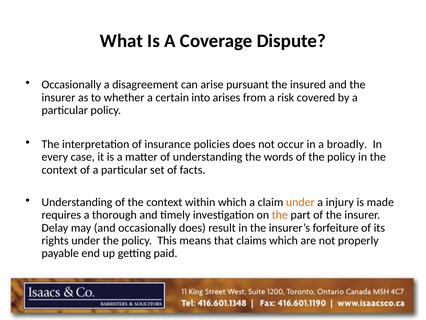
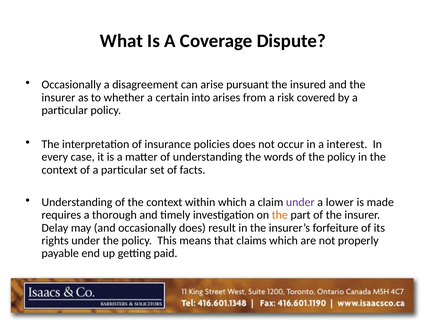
broadly: broadly -> interest (347, 144)
under colour: orange -> purple (300, 202)
injury: injury -> lower (340, 202)
